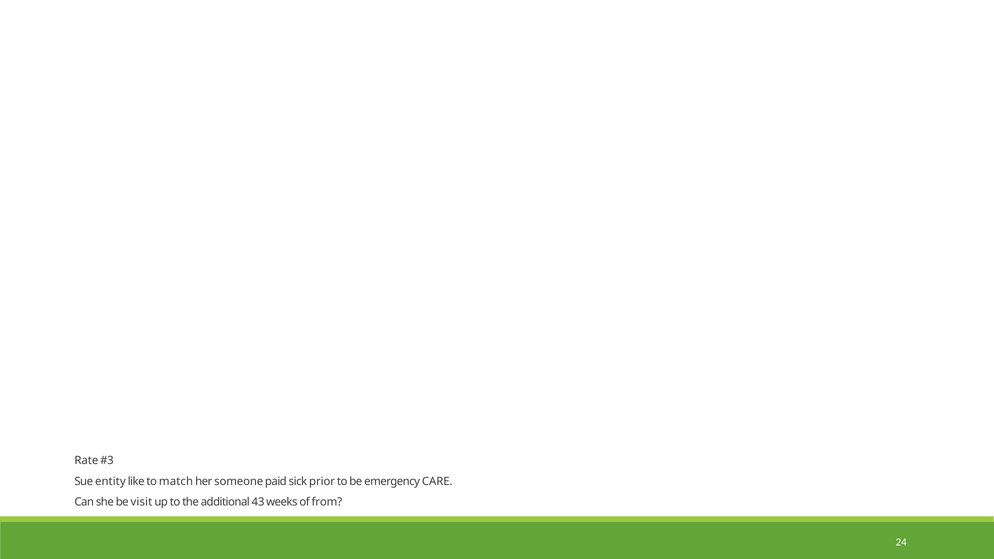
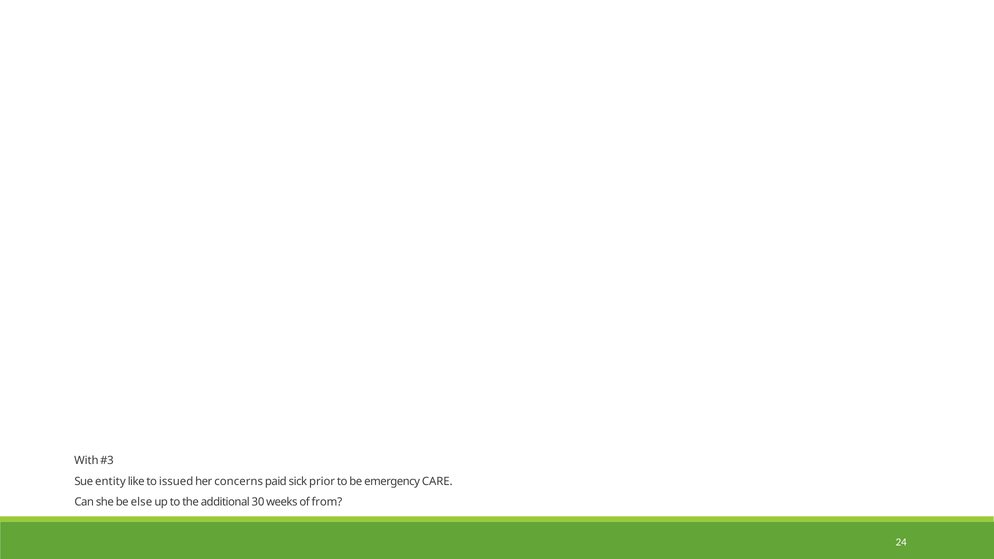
Rate: Rate -> With (86, 461)
match: match -> issued (176, 481)
someone: someone -> concerns (239, 481)
visit: visit -> else (141, 502)
43: 43 -> 30 (258, 502)
